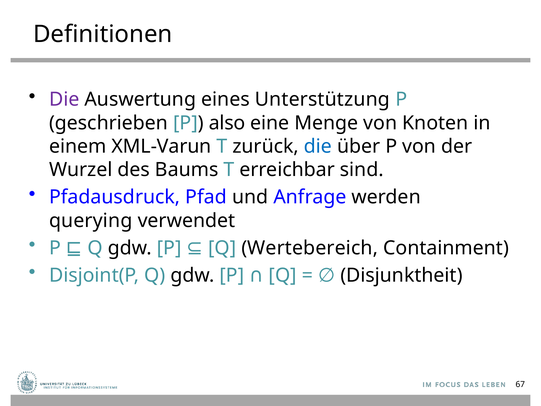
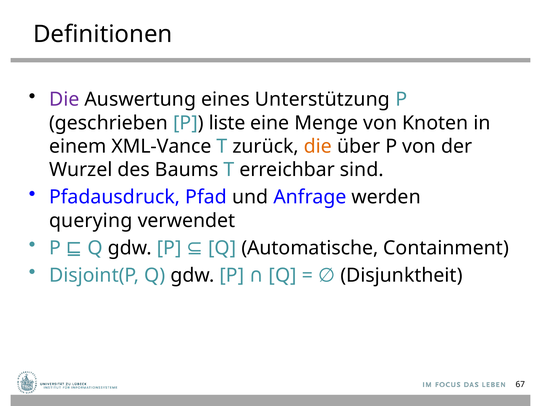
also: also -> liste (227, 123)
XML-Varun: XML-Varun -> XML-Vance (162, 146)
die colour: blue -> orange (318, 146)
Wertebereich: Wertebereich -> Automatische (310, 248)
